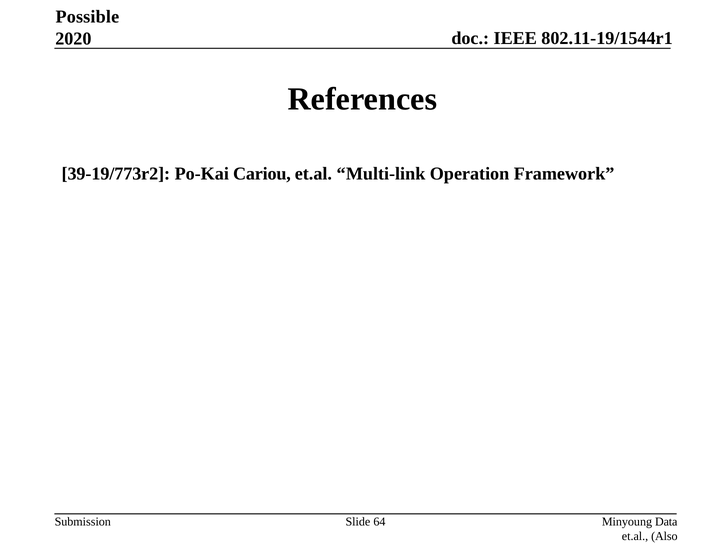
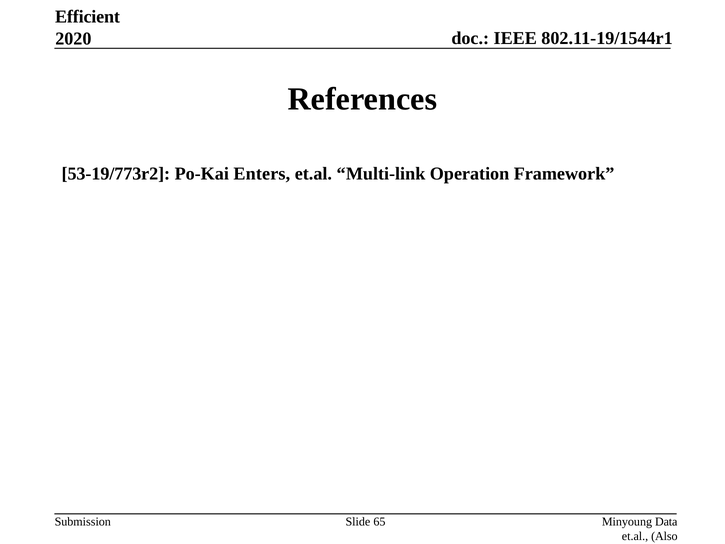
Possible: Possible -> Efficient (88, 17)
39-19/773r2: 39-19/773r2 -> 53-19/773r2 (116, 173)
Cariou: Cariou -> Enters (262, 173)
64: 64 -> 65 (379, 521)
